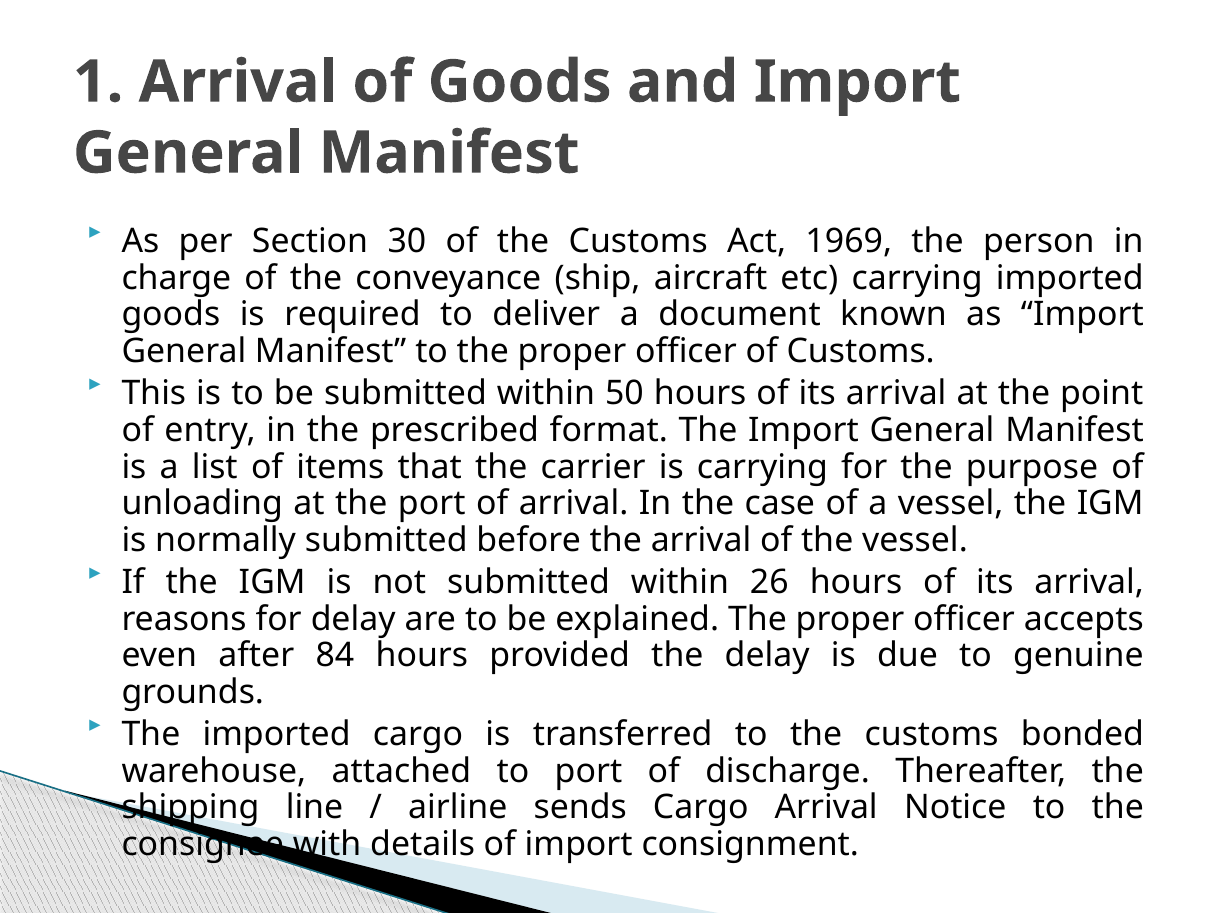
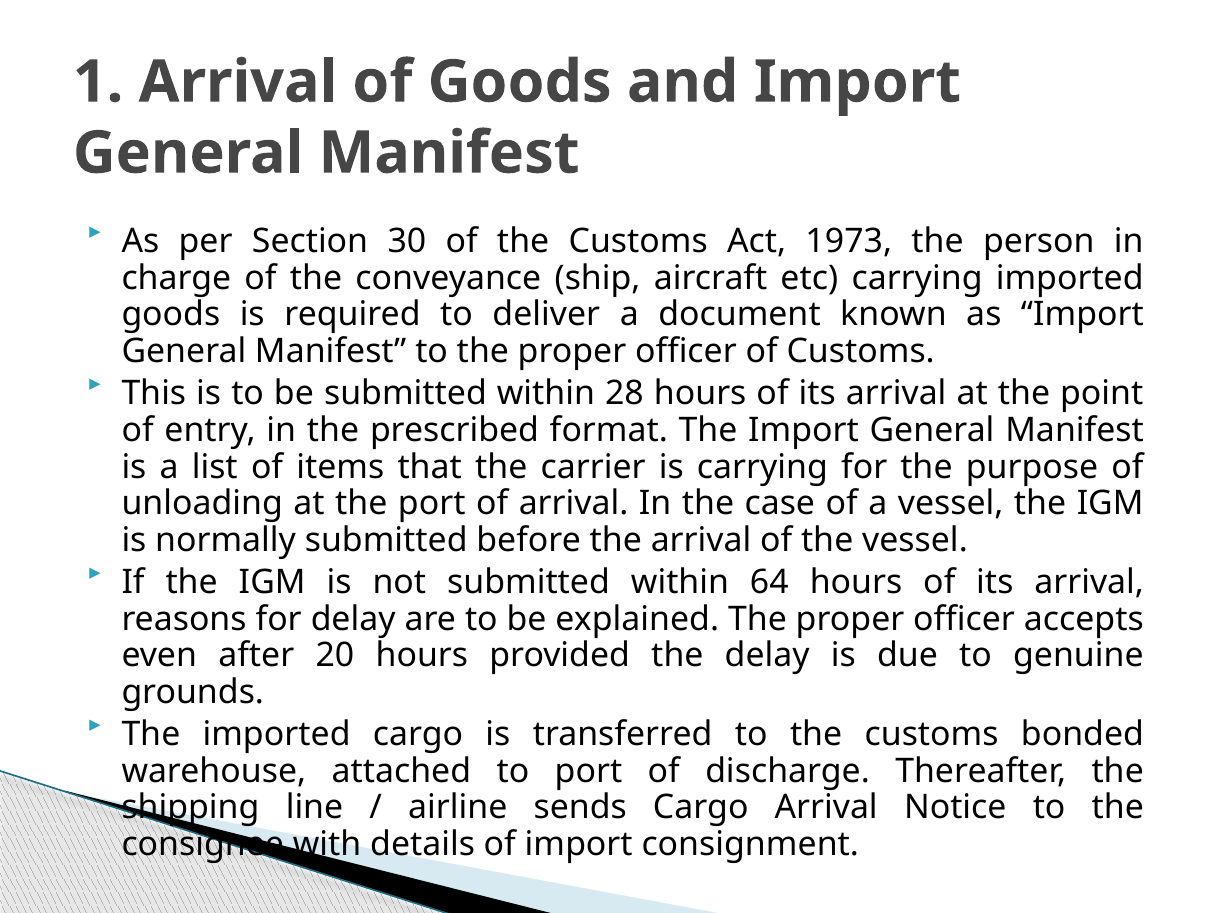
1969: 1969 -> 1973 (849, 242)
50: 50 -> 28 (624, 394)
26: 26 -> 64 (769, 582)
84: 84 -> 20 (335, 655)
